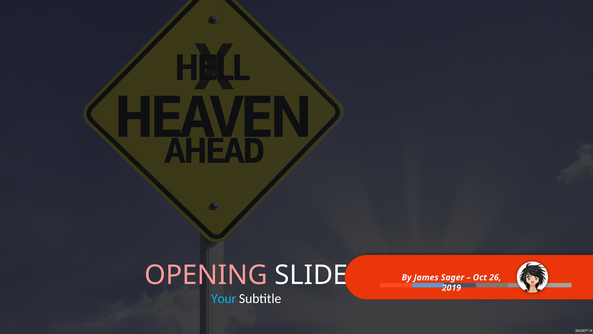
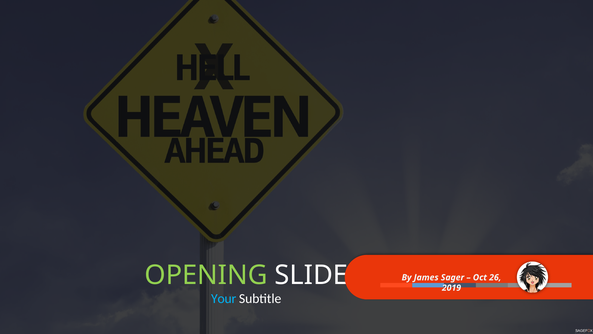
OPENING colour: pink -> light green (206, 275)
